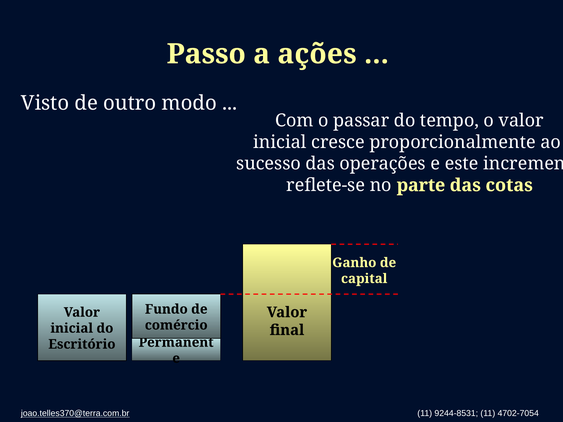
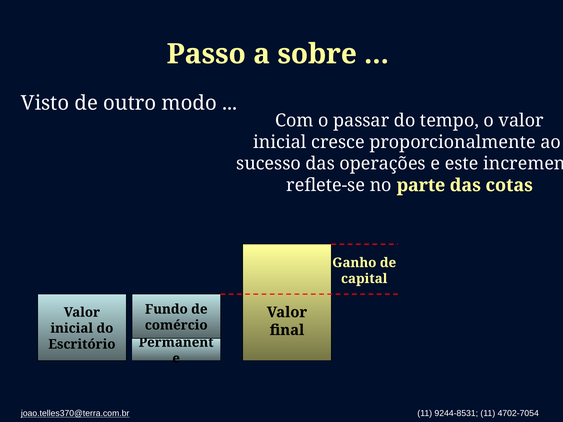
ações: ações -> sobre (317, 54)
